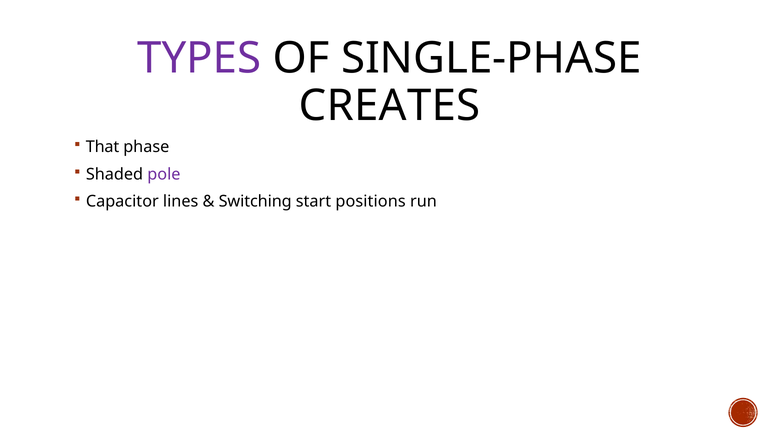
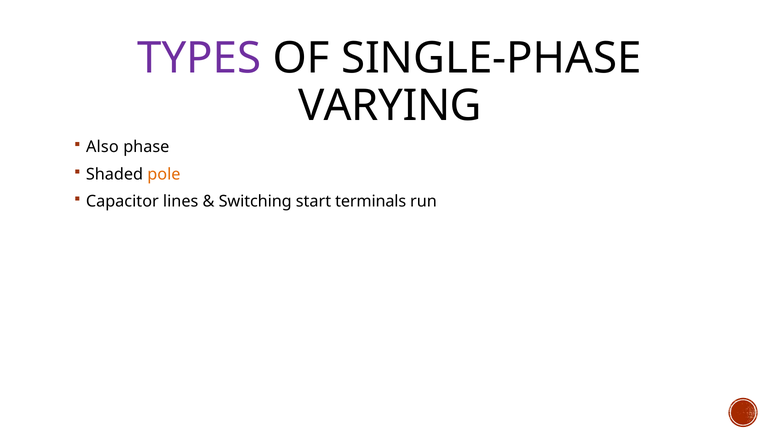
CREATES: CREATES -> VARYING (390, 106)
That: That -> Also (102, 147)
pole colour: purple -> orange (164, 174)
positions: positions -> terminals (371, 202)
